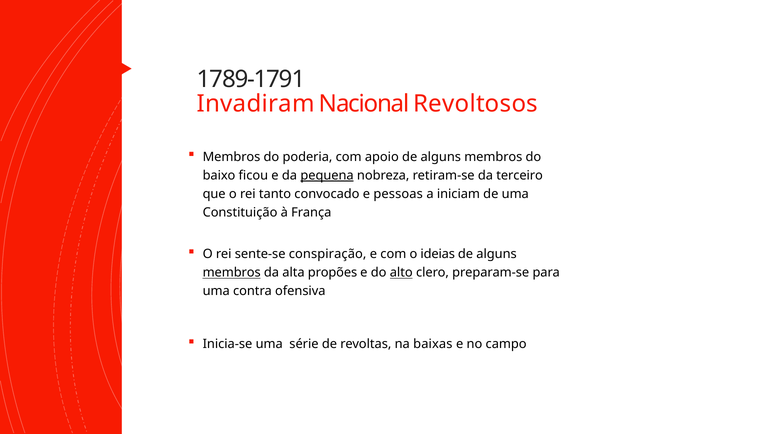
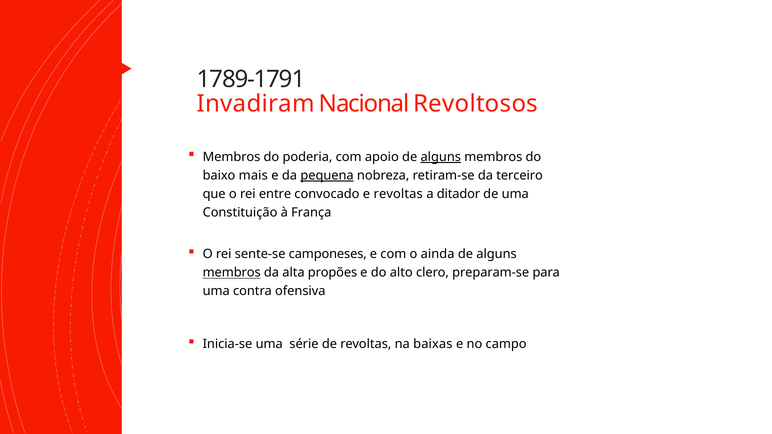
alguns underline: none -> present (441, 157)
ficou: ficou -> mais (253, 175)
tanto: tanto -> entre (275, 194)
e pessoas: pessoas -> revoltas (398, 194)
iniciam: iniciam -> ditador (458, 194)
conspiração: conspiração -> camponeses (328, 254)
ideias: ideias -> ainda (438, 254)
alto underline: present -> none (401, 273)
